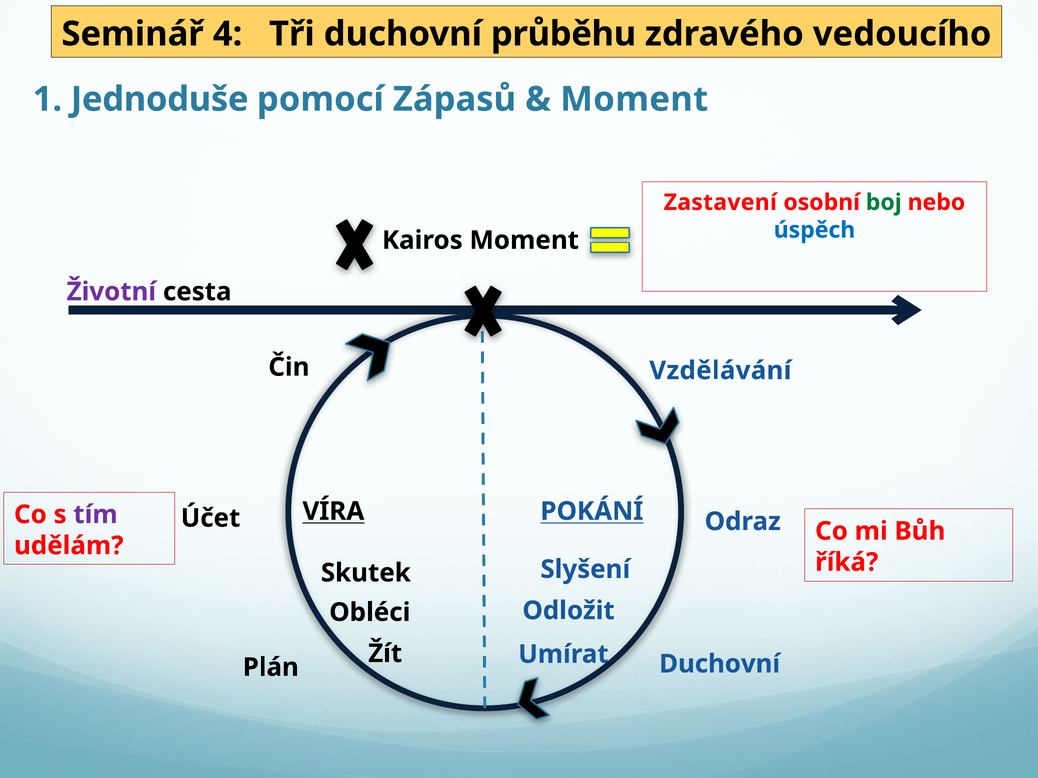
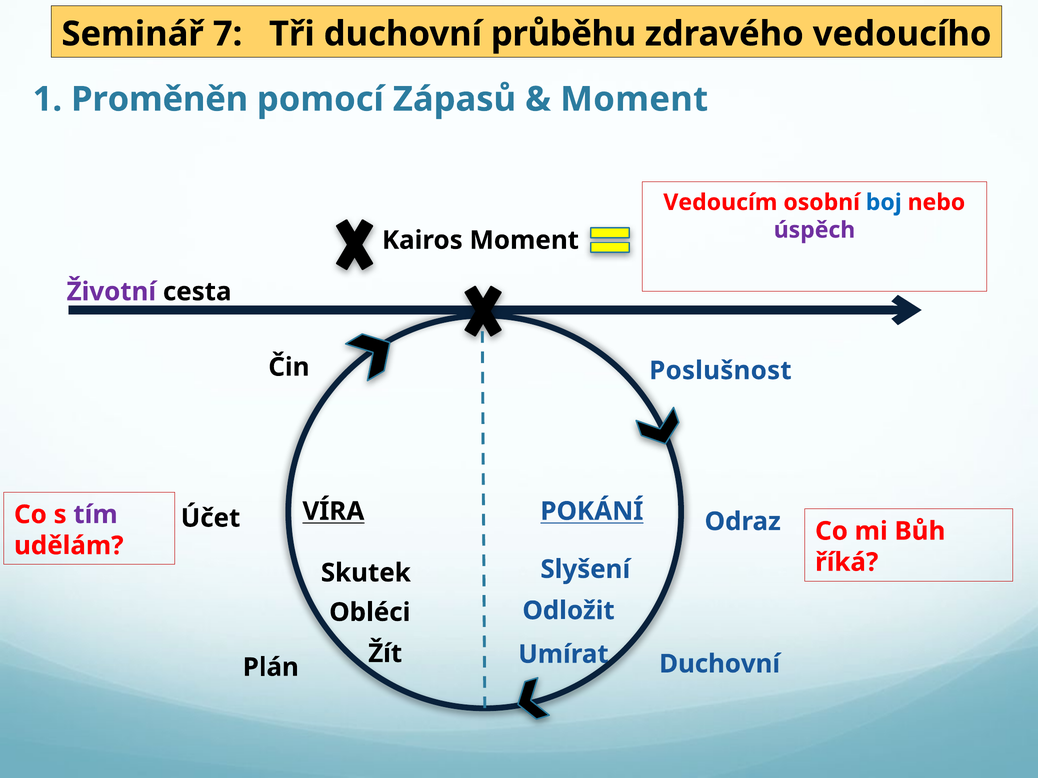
4: 4 -> 7 (228, 34)
Jednoduše: Jednoduše -> Proměněn (160, 99)
Zastavení: Zastavení -> Vedoucím (720, 203)
boj colour: green -> blue (884, 203)
úspěch colour: blue -> purple (814, 230)
Vzdělávání: Vzdělávání -> Poslušnost (720, 371)
